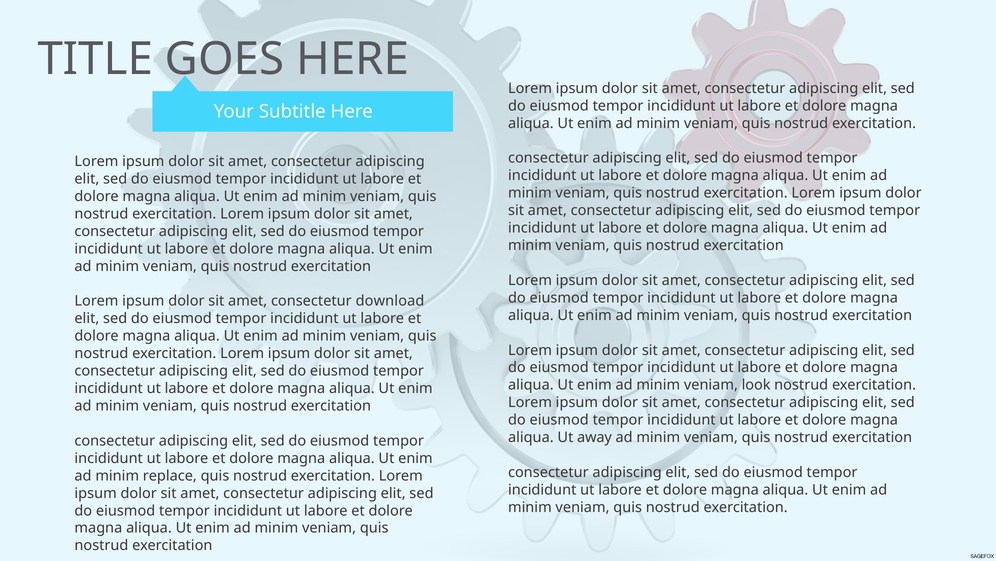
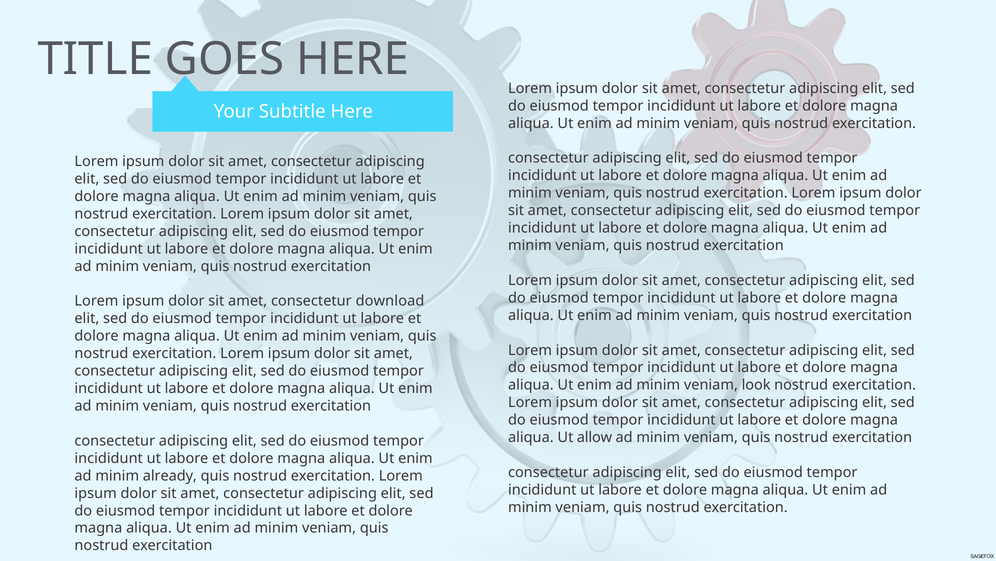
away: away -> allow (594, 437)
replace: replace -> already (170, 475)
